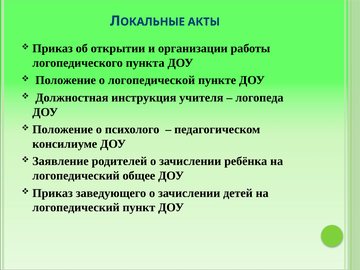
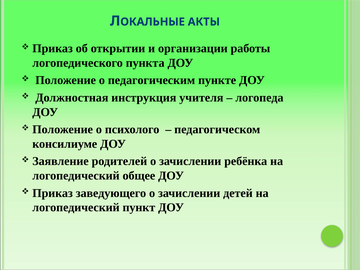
логопедической: логопедической -> педагогическим (152, 80)
